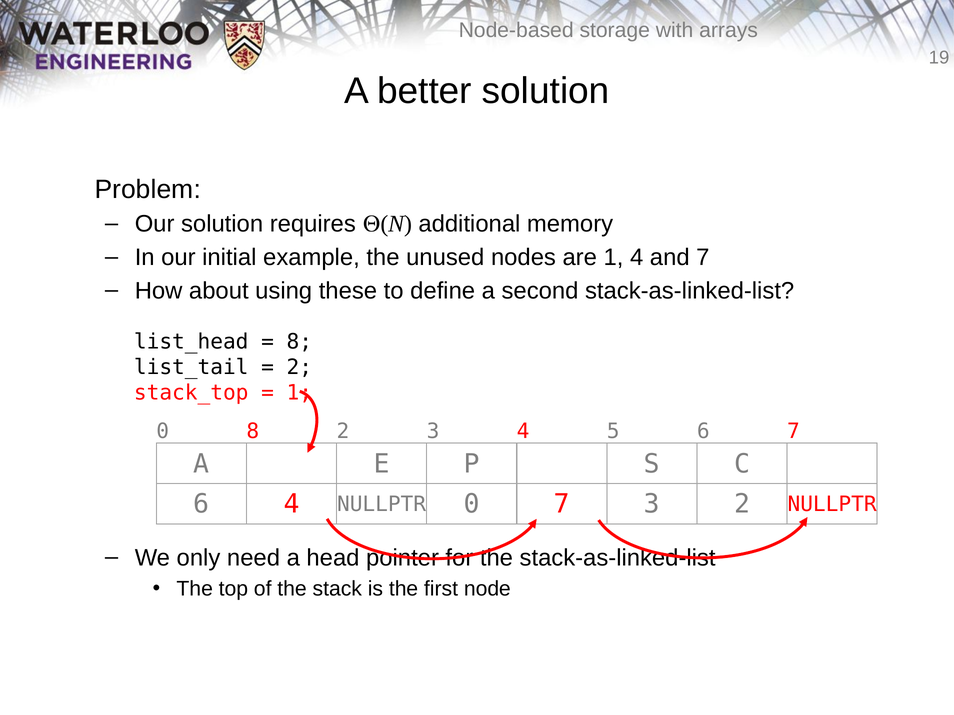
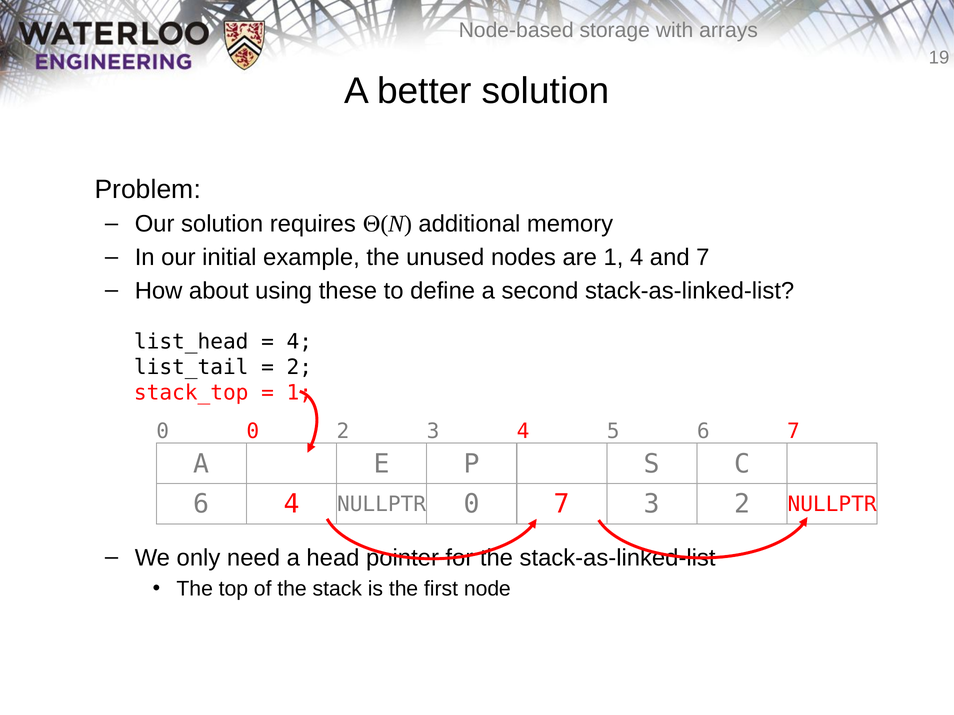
8: 8 -> 4 (299, 342)
0 8: 8 -> 0 (253, 432)
